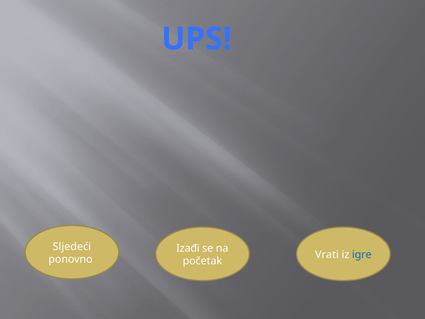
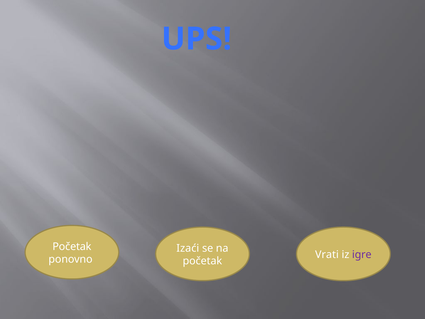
Sljedeći: Sljedeći -> Početak (72, 246)
Izađi: Izađi -> Izaći (188, 248)
igre colour: blue -> purple (362, 254)
